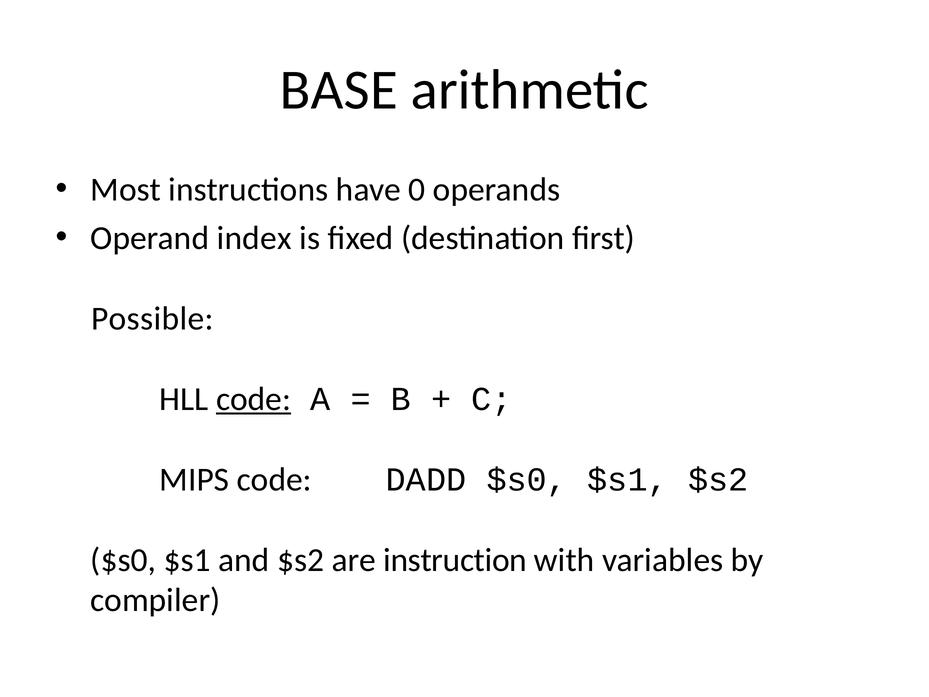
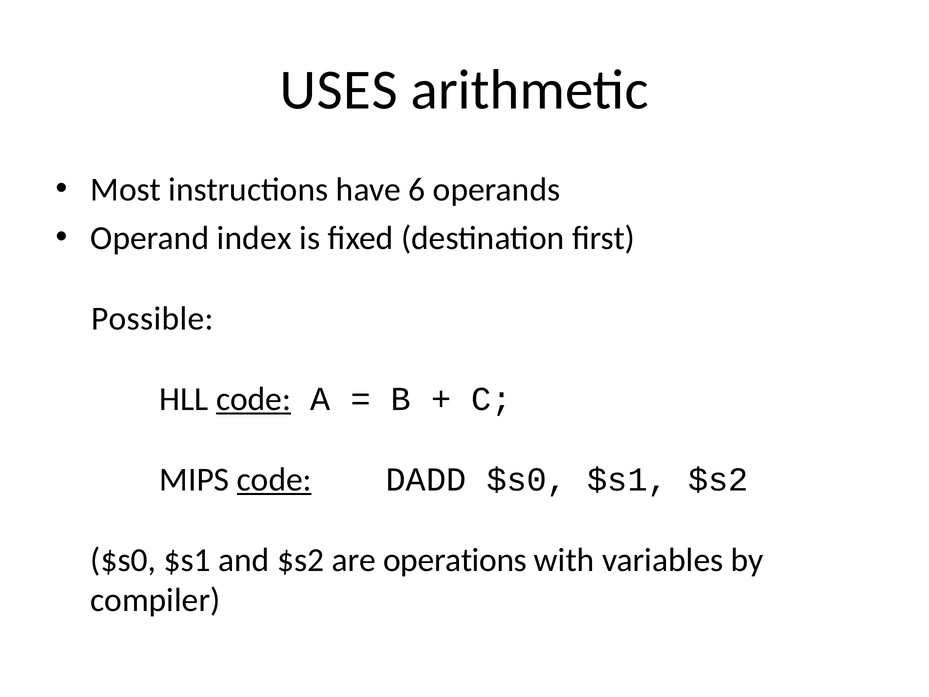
BASE: BASE -> USES (339, 90)
0: 0 -> 6 (417, 190)
code underline: none -> present (274, 479)
instruction: instruction -> operations (455, 560)
